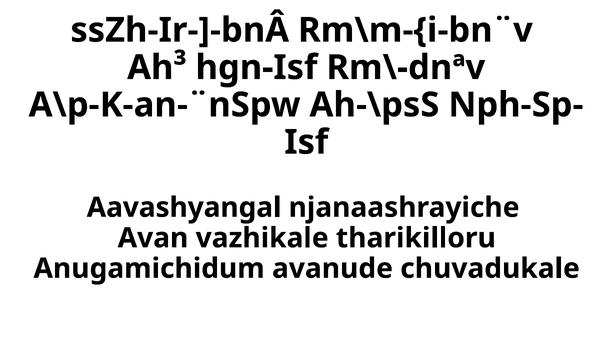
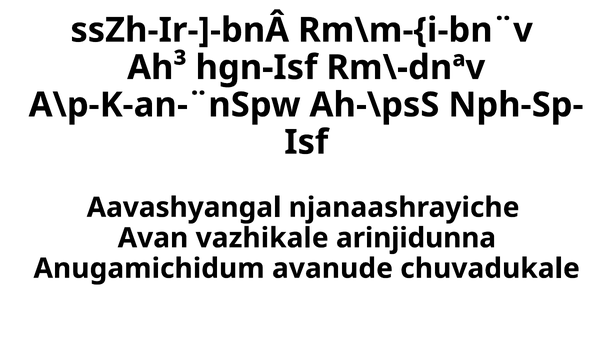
tharikilloru: tharikilloru -> arinjidunna (416, 238)
